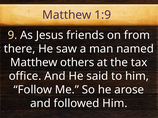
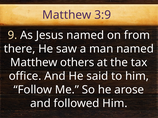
1:9: 1:9 -> 3:9 (103, 15)
Jesus friends: friends -> named (85, 35)
